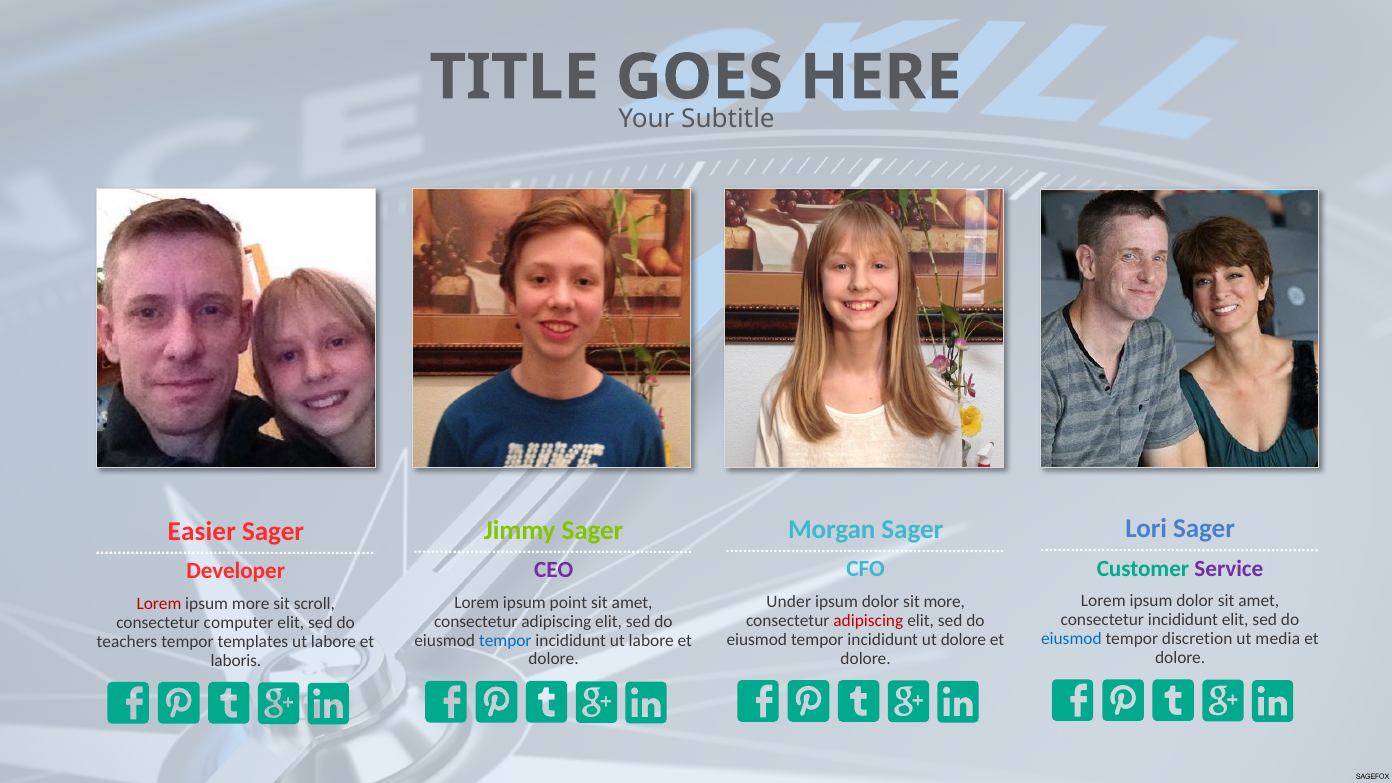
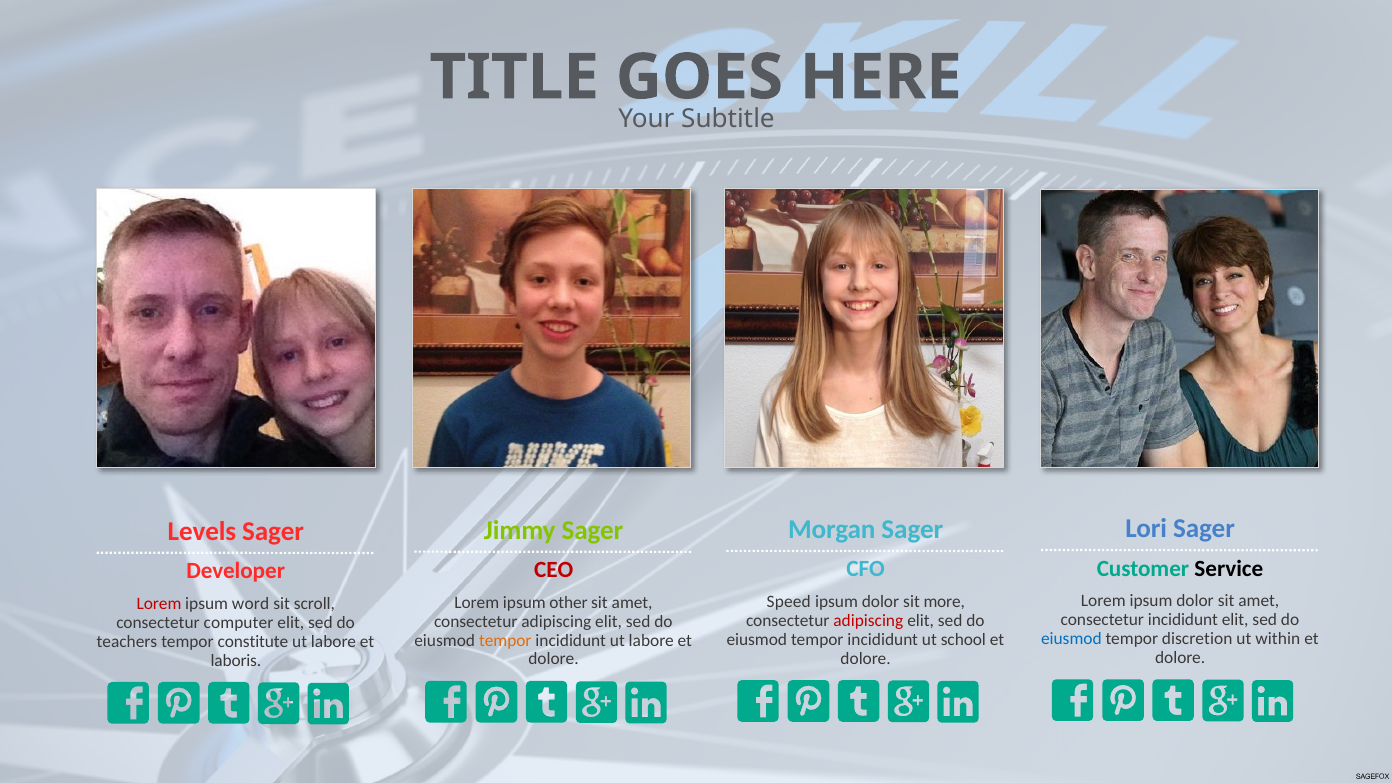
Easier: Easier -> Levels (202, 531)
Service colour: purple -> black (1229, 569)
CEO colour: purple -> red (554, 570)
Under: Under -> Speed (789, 602)
point: point -> other (569, 603)
ipsum more: more -> word (251, 604)
media: media -> within (1278, 639)
ut dolore: dolore -> school (963, 640)
tempor colour: blue -> orange (505, 640)
templates: templates -> constitute (253, 641)
